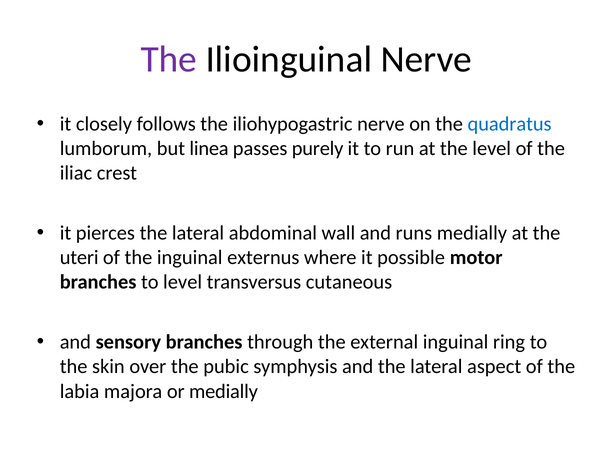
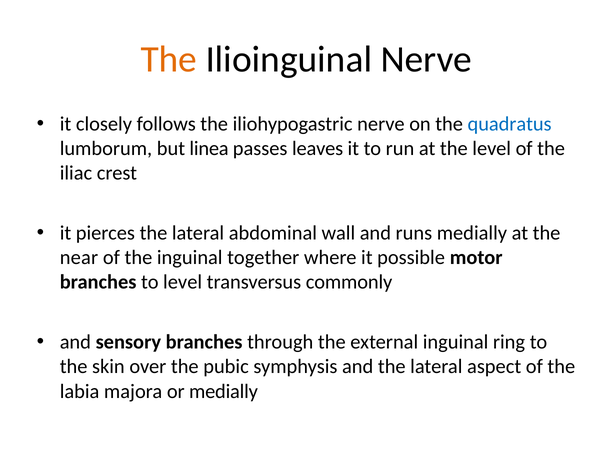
The colour: purple -> orange (169, 59)
purely: purely -> leaves (318, 149)
uteri: uteri -> near (79, 258)
externus: externus -> together (263, 258)
cutaneous: cutaneous -> commonly (349, 282)
